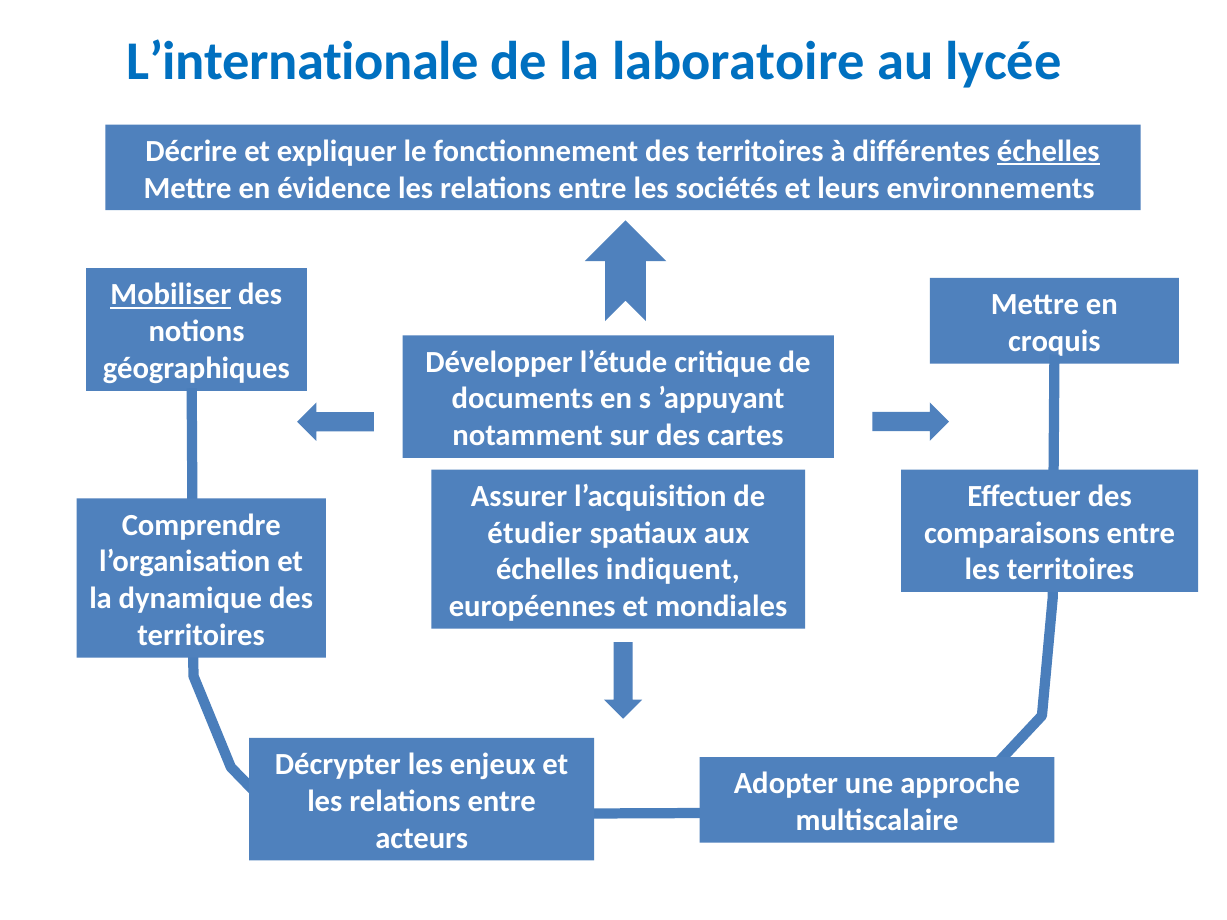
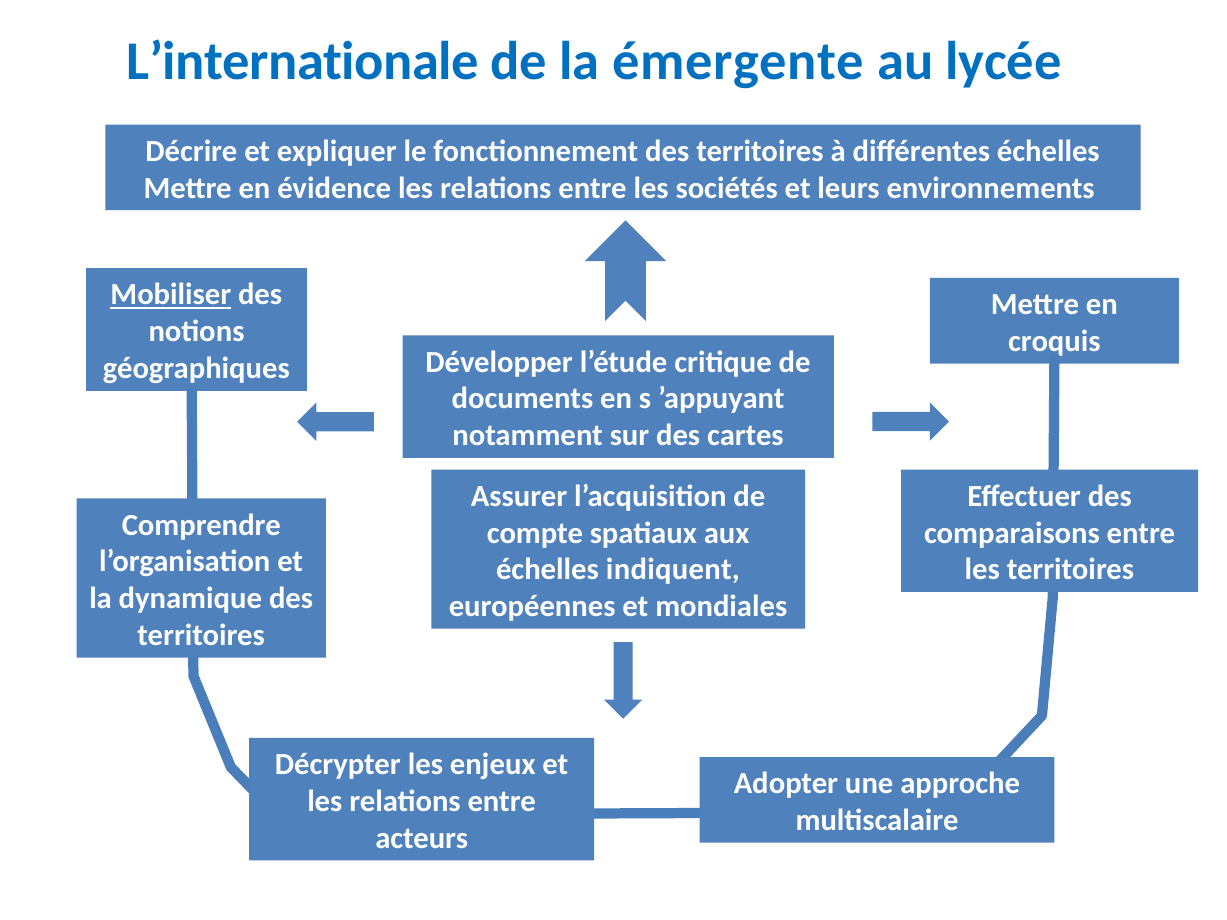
laboratoire: laboratoire -> émergente (738, 62)
échelles underline: present -> none (1048, 151)
étudier: étudier -> compte (535, 533)
